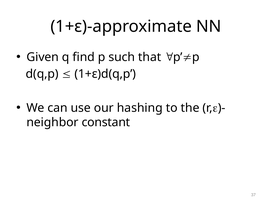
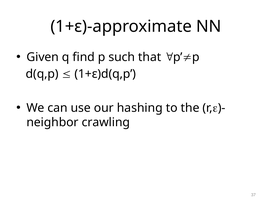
constant: constant -> crawling (106, 122)
